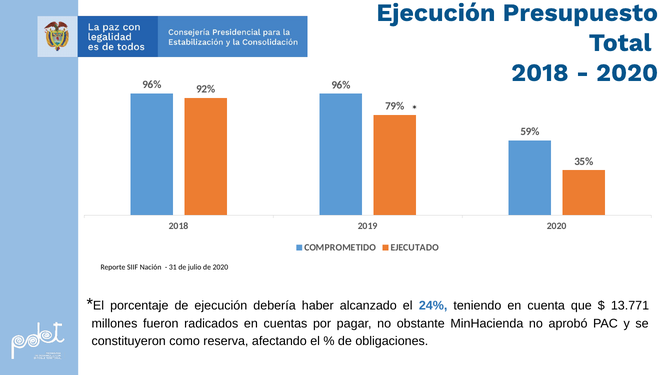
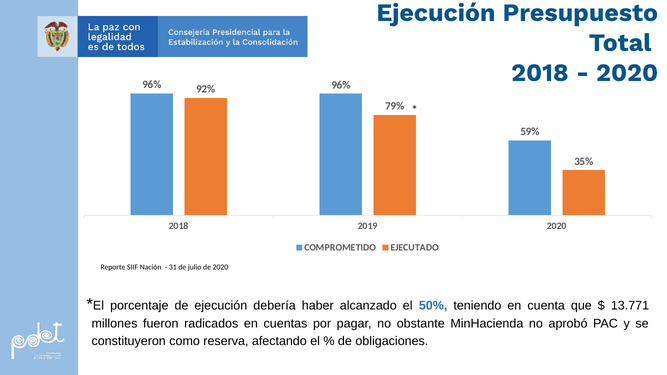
24%: 24% -> 50% (433, 306)
